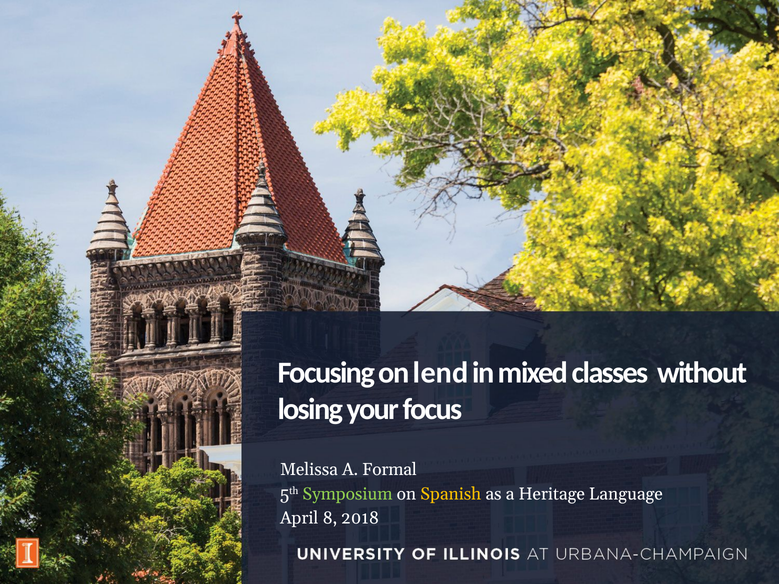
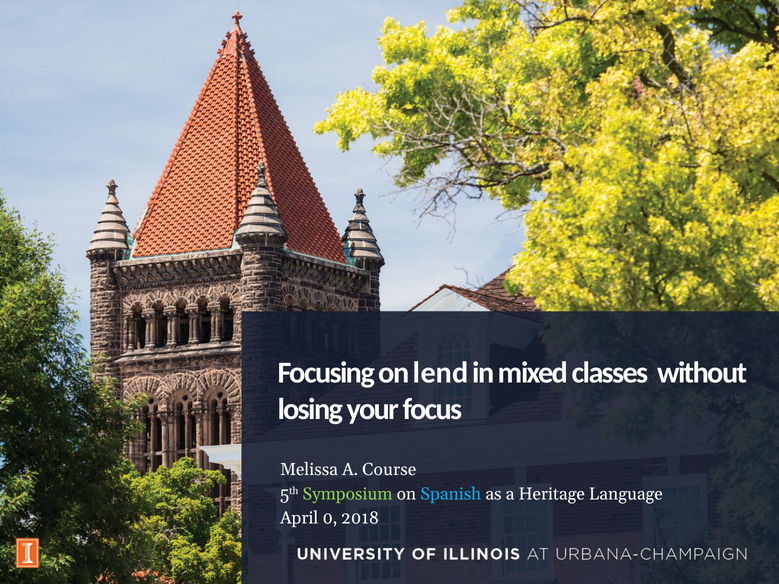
Formal: Formal -> Course (389, 470)
Spanish colour: yellow -> light blue (451, 494)
8: 8 -> 0 (330, 518)
